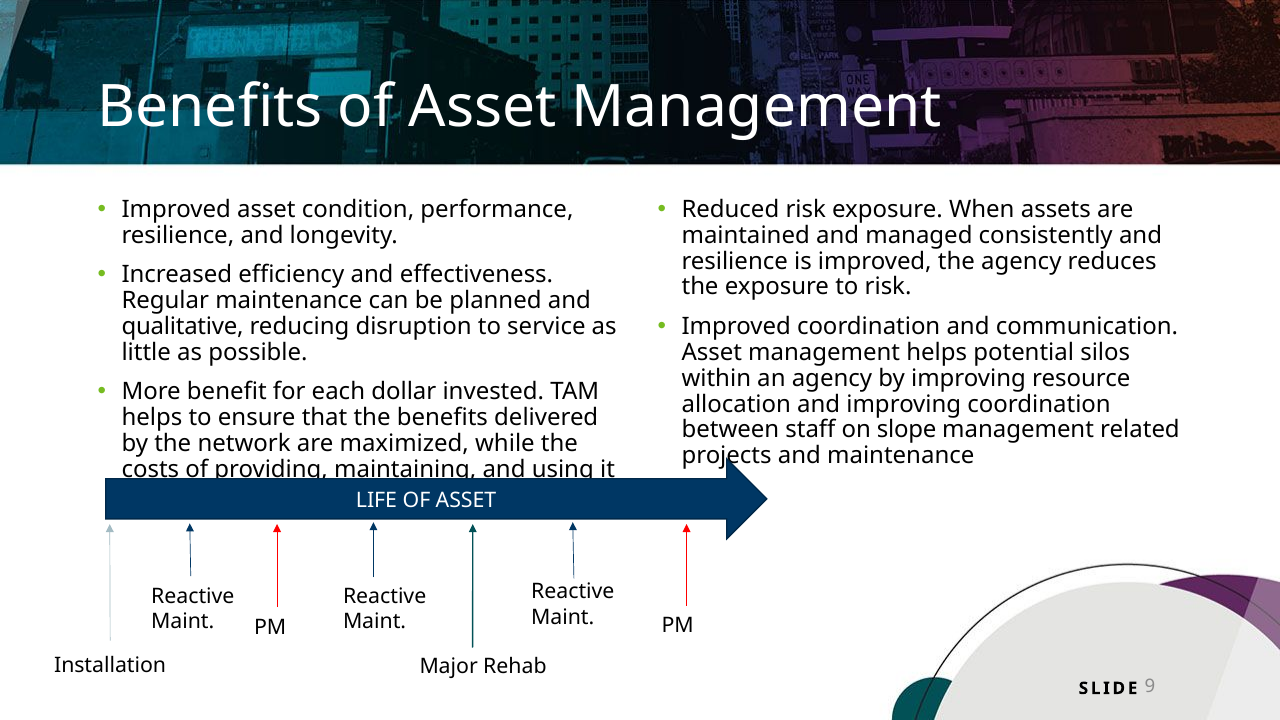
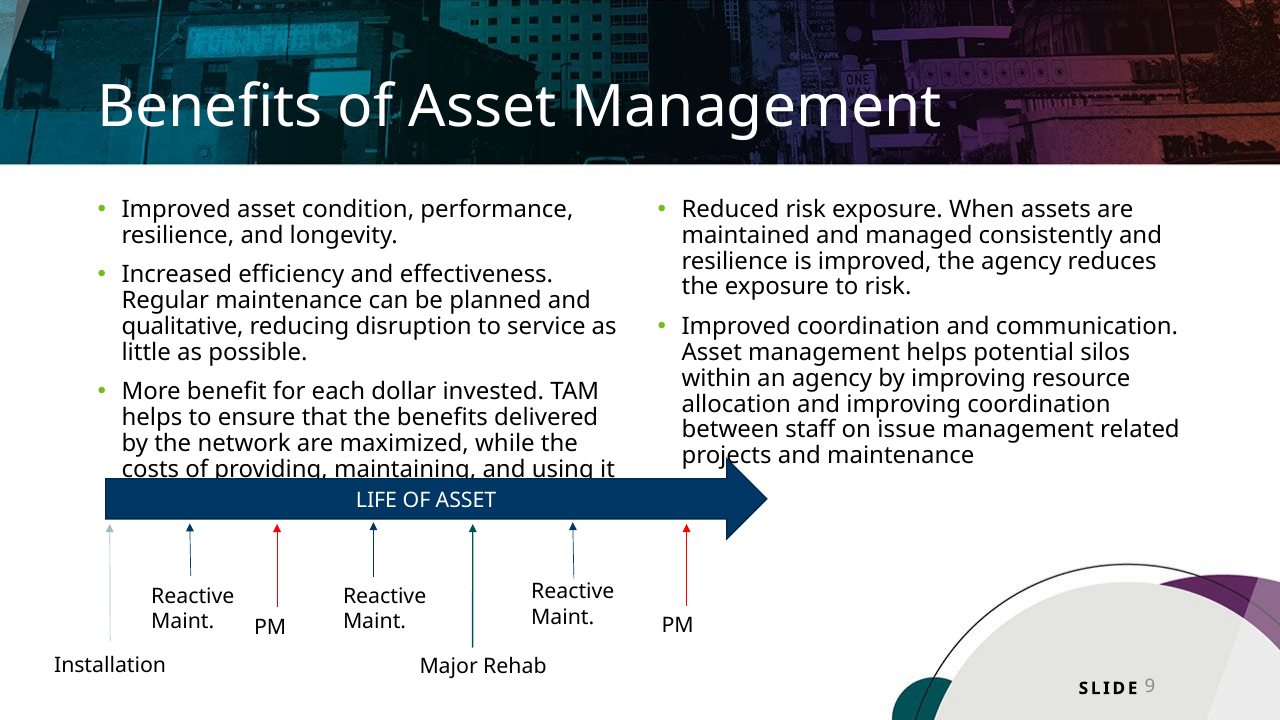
slope: slope -> issue (906, 430)
